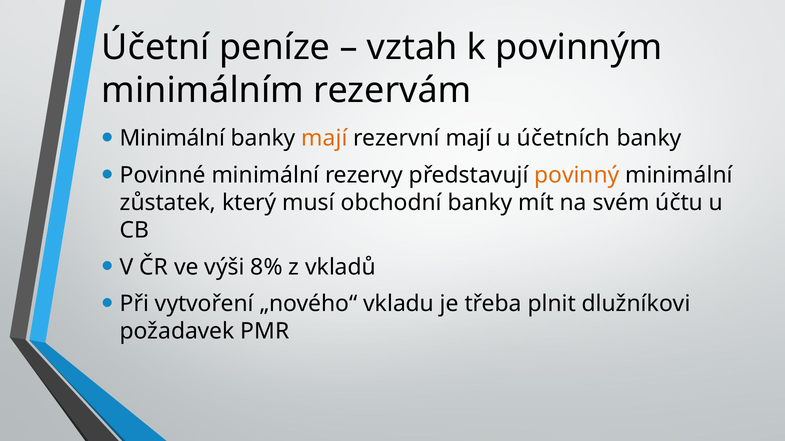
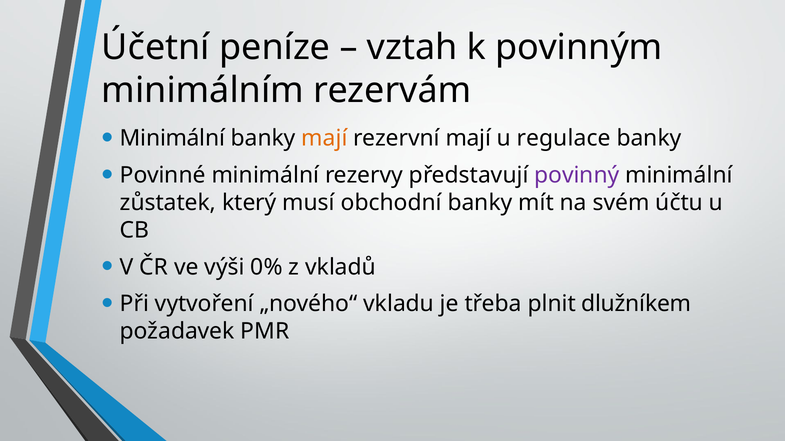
účetních: účetních -> regulace (564, 138)
povinný colour: orange -> purple (577, 175)
8%: 8% -> 0% (267, 267)
dlužníkovi: dlužníkovi -> dlužníkem (636, 304)
